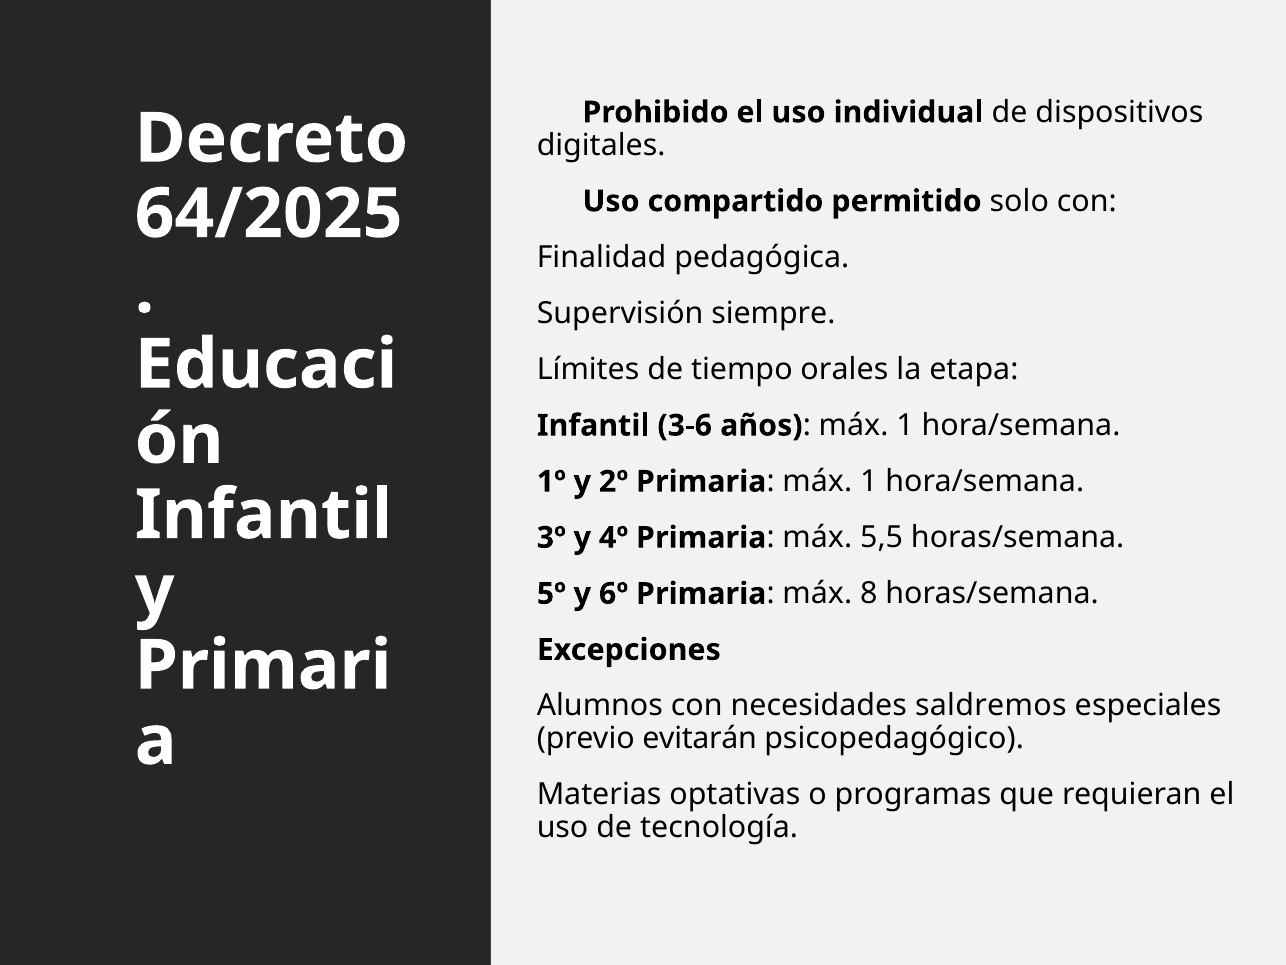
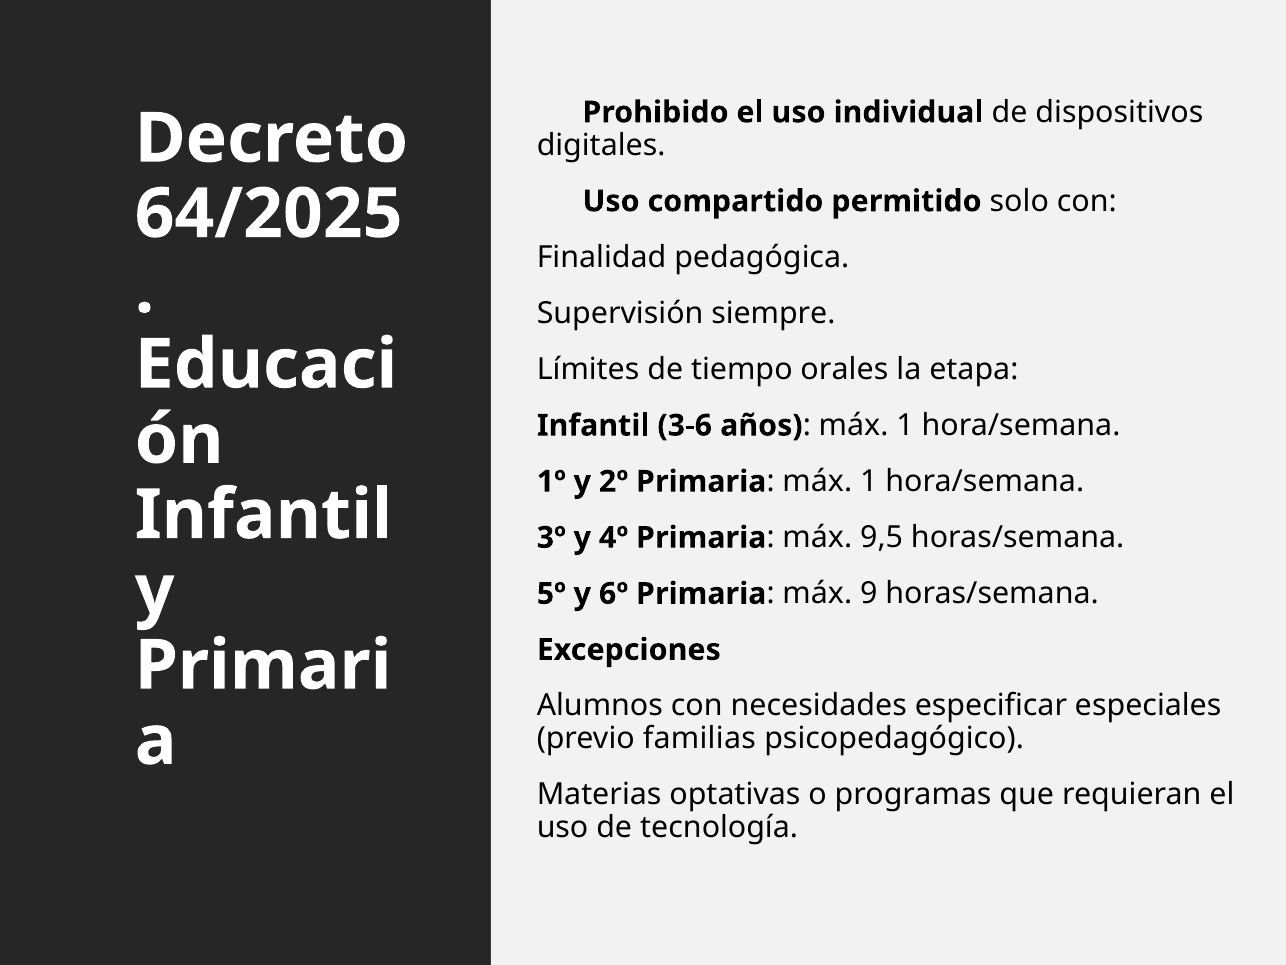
5,5: 5,5 -> 9,5 (882, 537)
8: 8 -> 9 (869, 593)
saldremos: saldremos -> especificar (991, 706)
evitarán: evitarán -> familias (699, 738)
